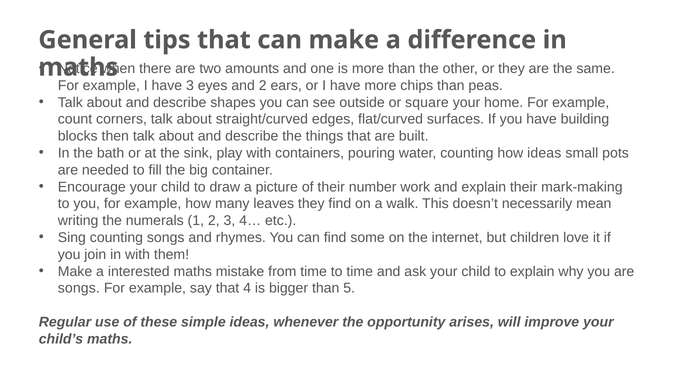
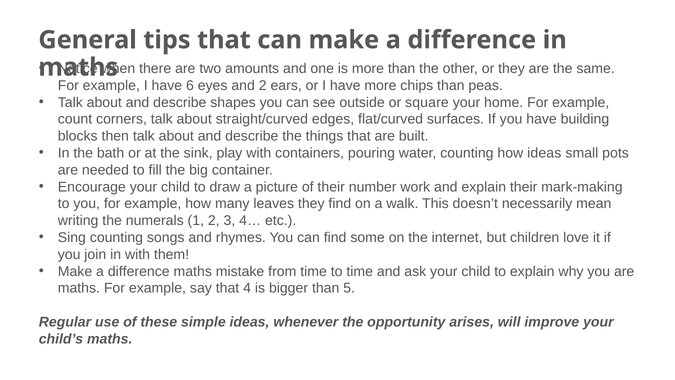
have 3: 3 -> 6 (190, 85)
interested: interested -> difference (139, 271)
songs: songs -> maths (79, 288)
